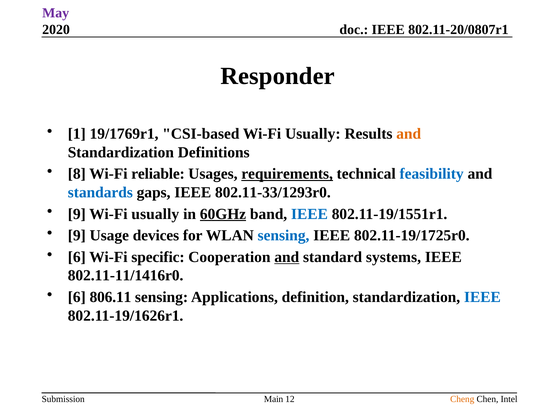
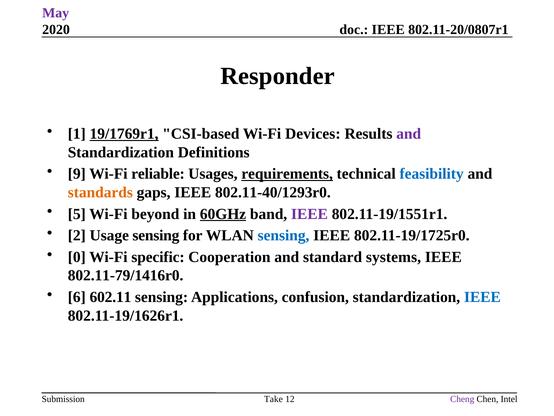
19/1769r1 underline: none -> present (124, 134)
CSI-based Wi-Fi Usually: Usually -> Devices (313, 134)
and colour: orange -> purple (409, 134)
8: 8 -> 9 (77, 174)
standards colour: blue -> orange (100, 192)
802.11-33/1293r0: 802.11-33/1293r0 -> 802.11-40/1293r0 (273, 192)
9: 9 -> 5 (77, 214)
usually: usually -> beyond (155, 214)
IEEE colour: blue -> purple (309, 214)
9: 9 -> 2 (77, 235)
Usage devices: devices -> sensing (156, 235)
6: 6 -> 0 (77, 257)
and underline: present -> none (287, 257)
802.11-11/1416r0: 802.11-11/1416r0 -> 802.11-79/1416r0 (126, 275)
806.11: 806.11 -> 602.11 (110, 297)
definition: definition -> confusion (315, 297)
Main: Main -> Take (273, 398)
Cheng colour: orange -> purple (462, 398)
